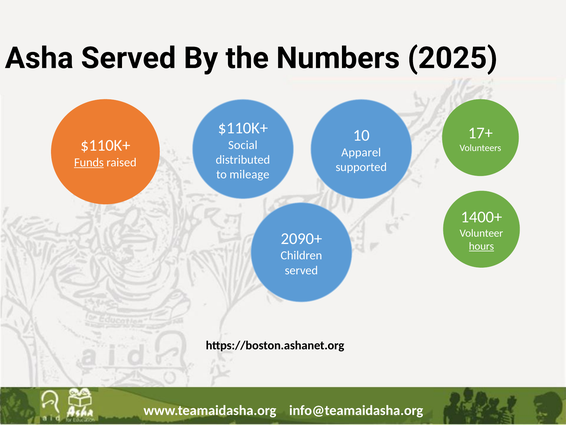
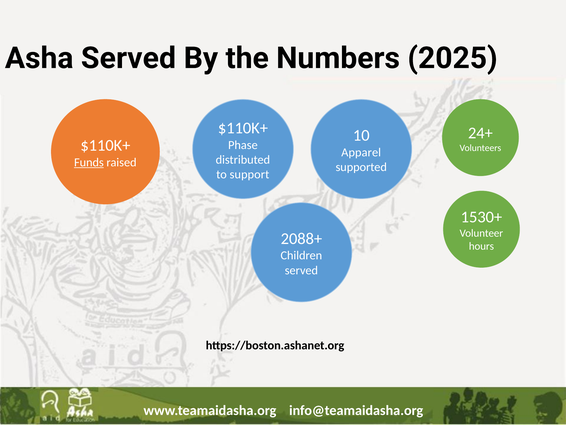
17+: 17+ -> 24+ (480, 133)
Social: Social -> Phase (243, 145)
mileage: mileage -> support (249, 174)
1400+: 1400+ -> 1530+ (481, 217)
2090+: 2090+ -> 2088+ (301, 238)
hours underline: present -> none (481, 246)
